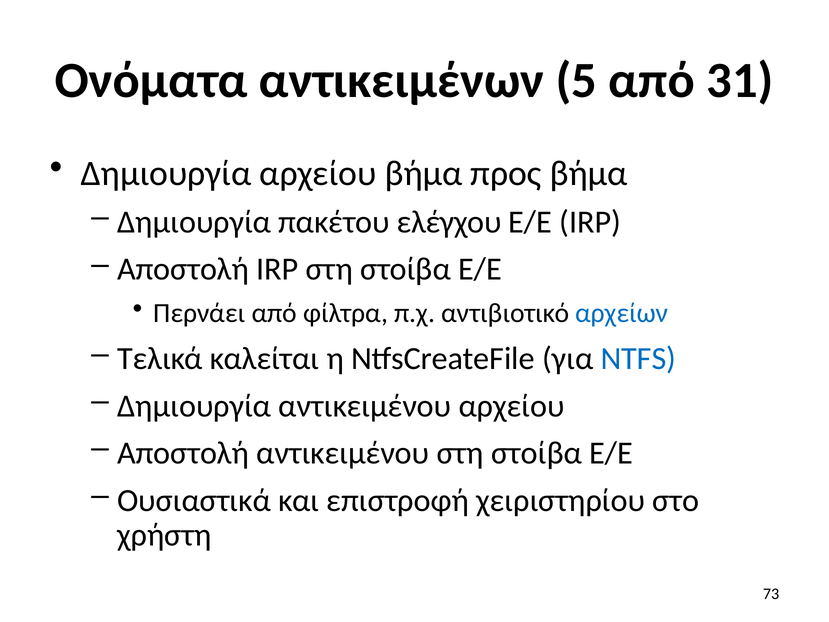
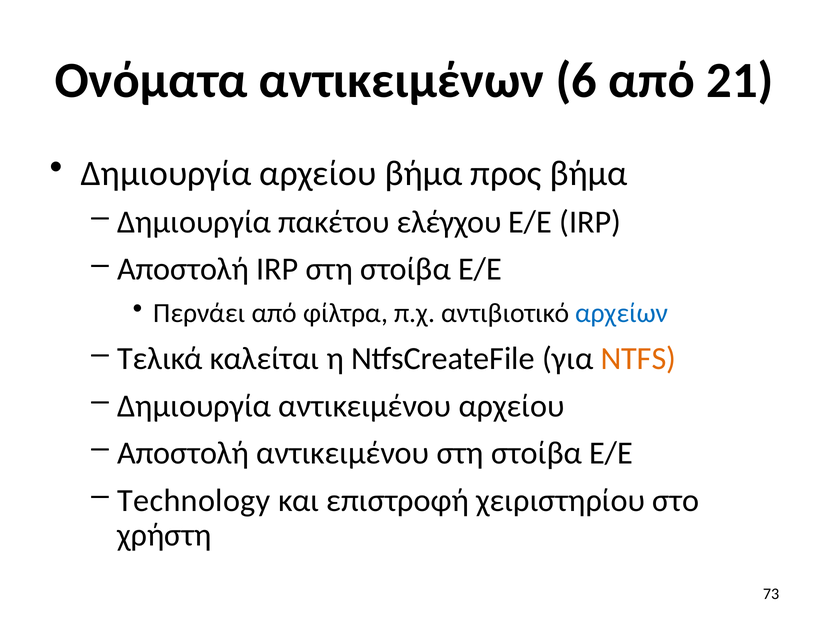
5: 5 -> 6 (576, 80)
31: 31 -> 21 (740, 80)
NTFS colour: blue -> orange (638, 358)
Ουσιαστικά: Ουσιαστικά -> Technology (194, 500)
